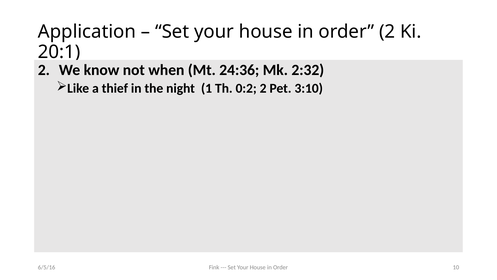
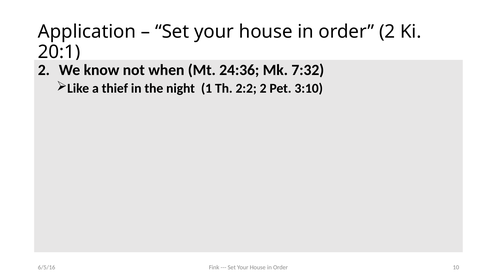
2:32: 2:32 -> 7:32 (308, 70)
0:2: 0:2 -> 2:2 (246, 88)
